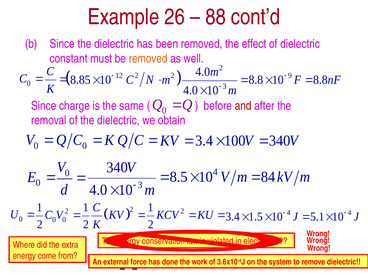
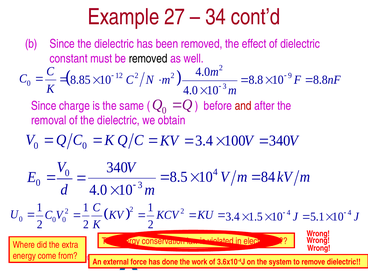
26: 26 -> 27 (175, 17)
88: 88 -> 34 (216, 17)
removed colour: orange -> black (148, 58)
